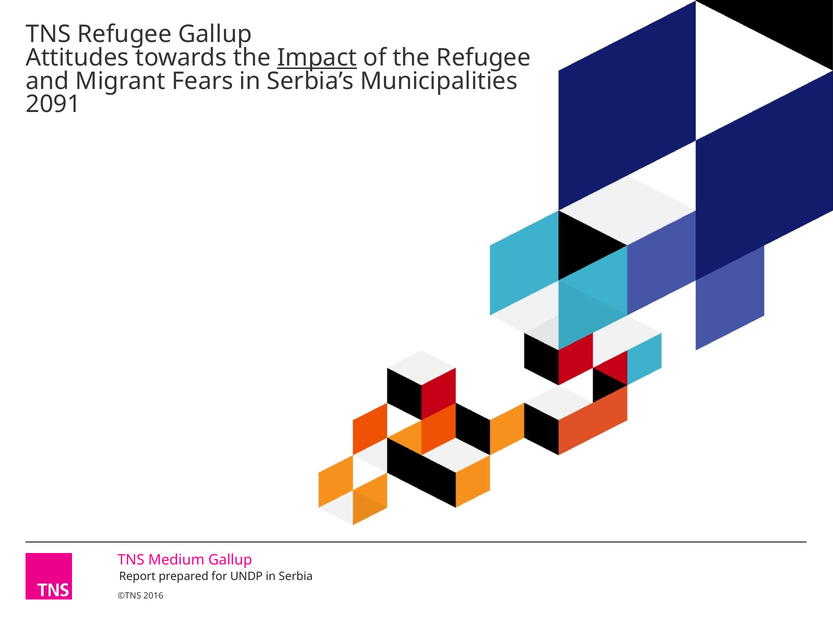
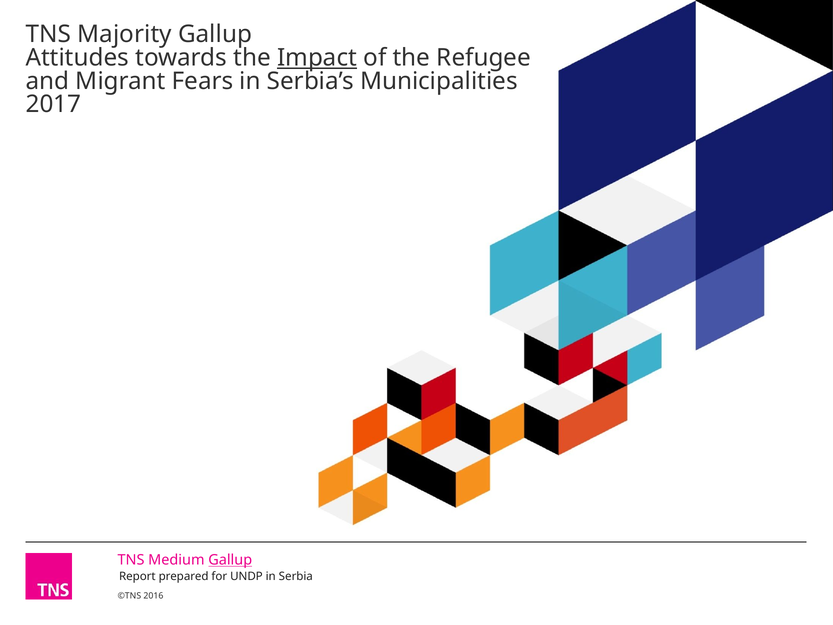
TNS Refugee: Refugee -> Majority (125, 34)
2091: 2091 -> 2017 (53, 104)
Gallup underline: none -> present (230, 560)
